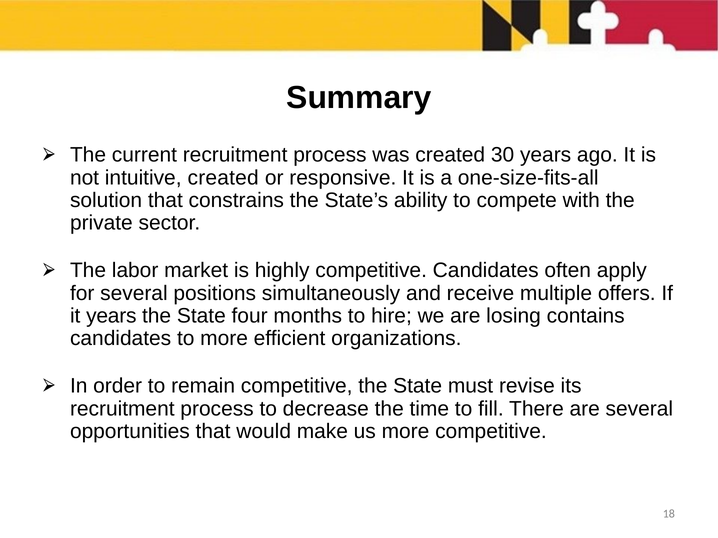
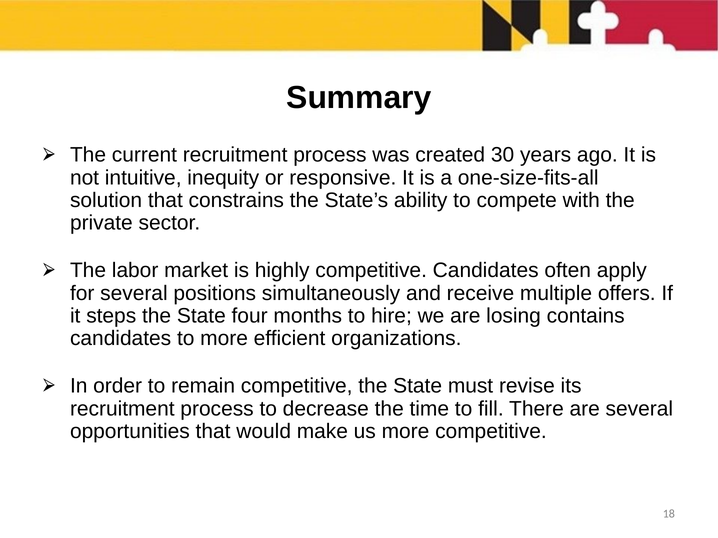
intuitive created: created -> inequity (223, 178)
it years: years -> steps (111, 316)
